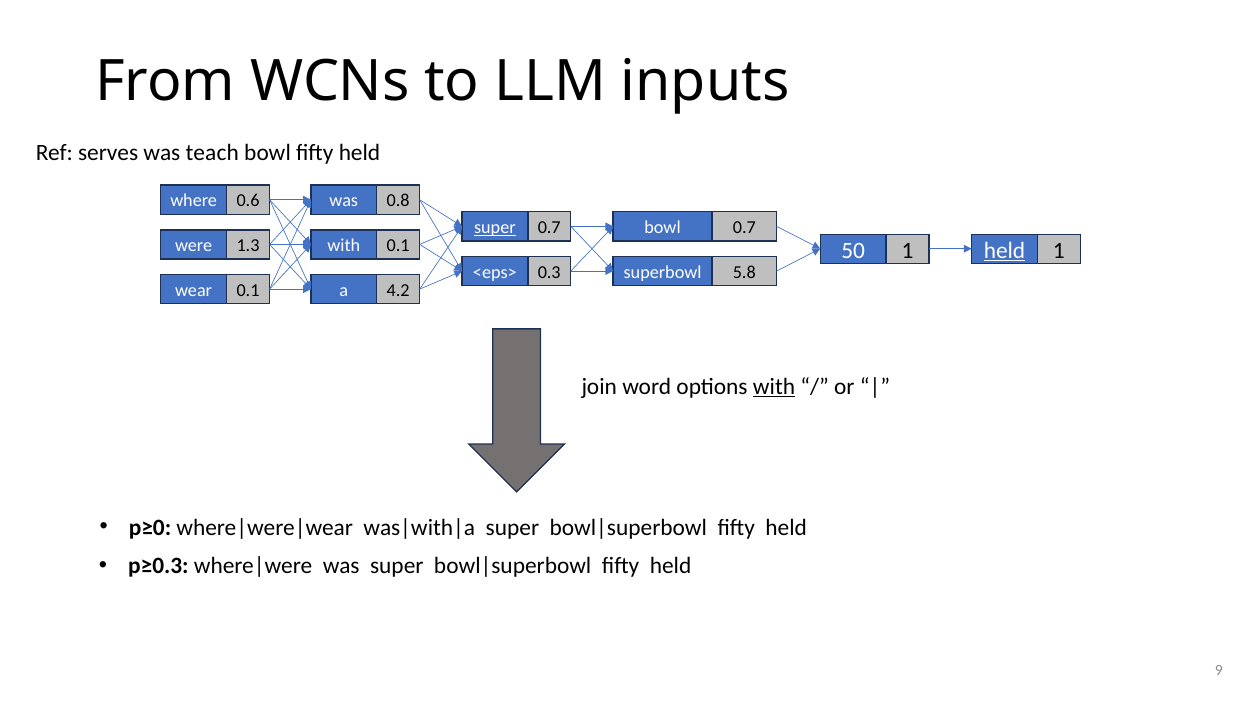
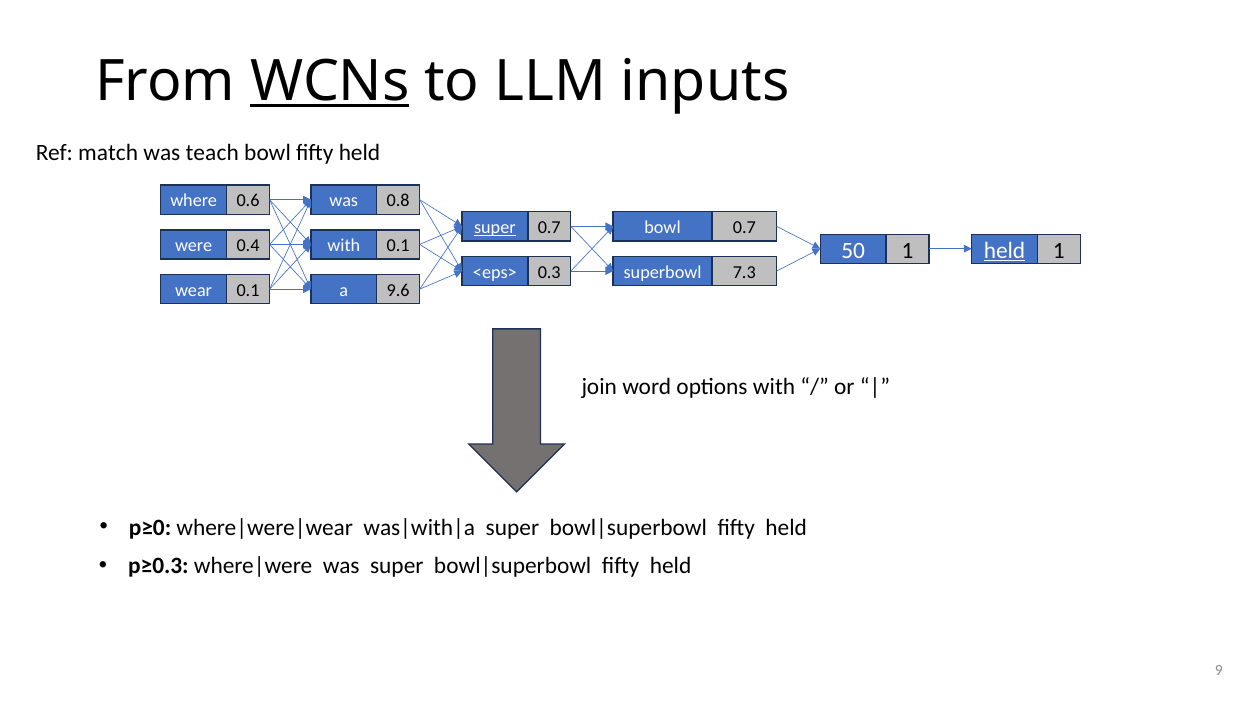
WCNs underline: none -> present (330, 81)
serves: serves -> match (108, 153)
1.3: 1.3 -> 0.4 (248, 246)
5.8: 5.8 -> 7.3 (744, 272)
4.2: 4.2 -> 9.6 (398, 290)
with underline: present -> none (774, 386)
